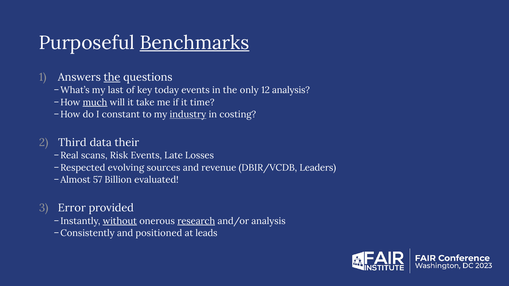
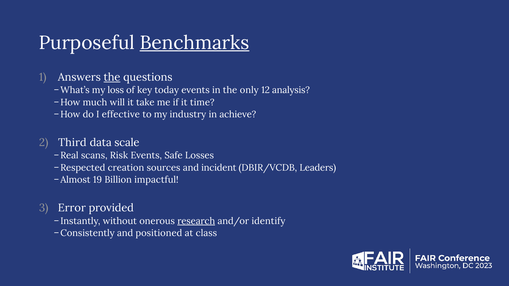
last: last -> loss (116, 90)
much underline: present -> none (95, 102)
constant: constant -> effective (121, 115)
industry underline: present -> none (188, 115)
costing: costing -> achieve (238, 115)
their: their -> scale (127, 143)
Late: Late -> Safe (174, 156)
evolving: evolving -> creation (126, 168)
revenue: revenue -> incident (219, 168)
57: 57 -> 19 (97, 180)
evaluated: evaluated -> impactful (156, 180)
without underline: present -> none (120, 221)
and/or analysis: analysis -> identify (268, 221)
leads: leads -> class (206, 233)
